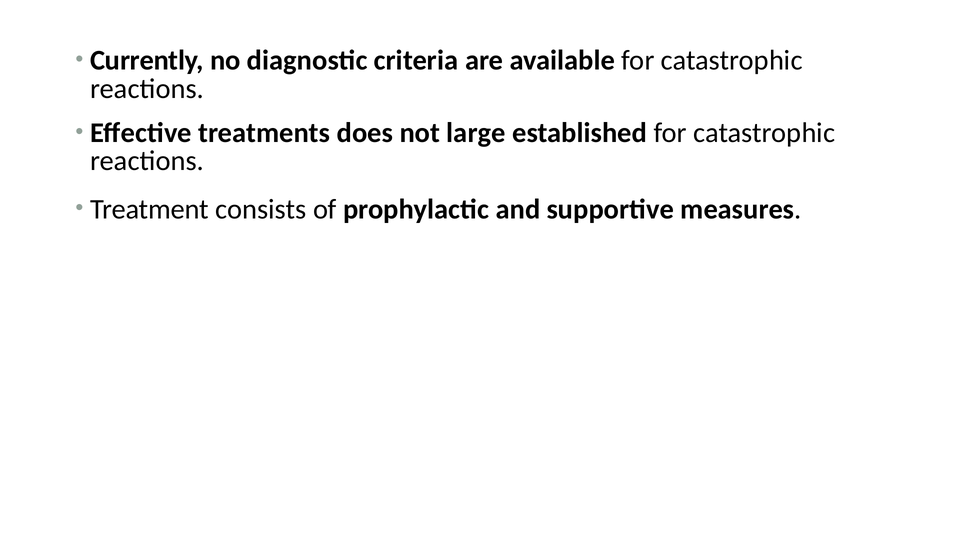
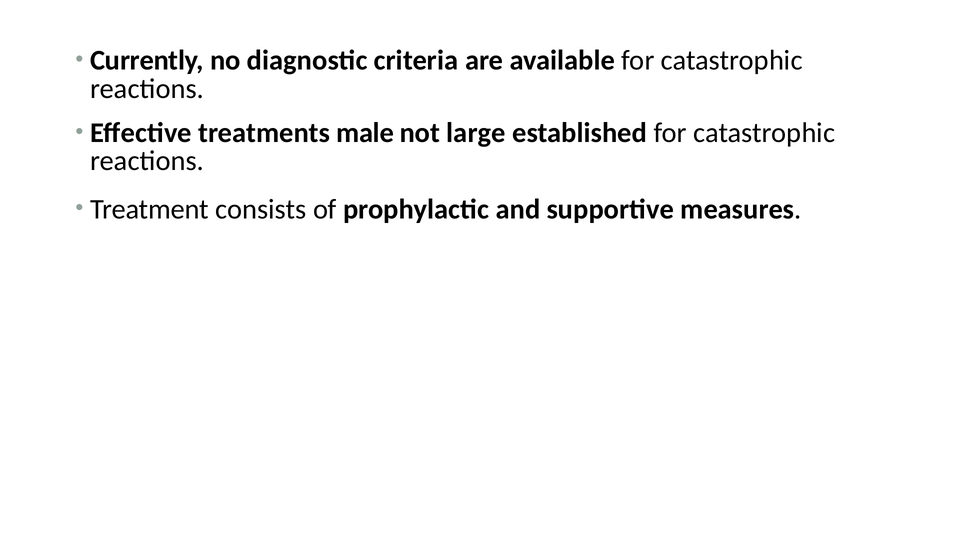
does: does -> male (365, 133)
